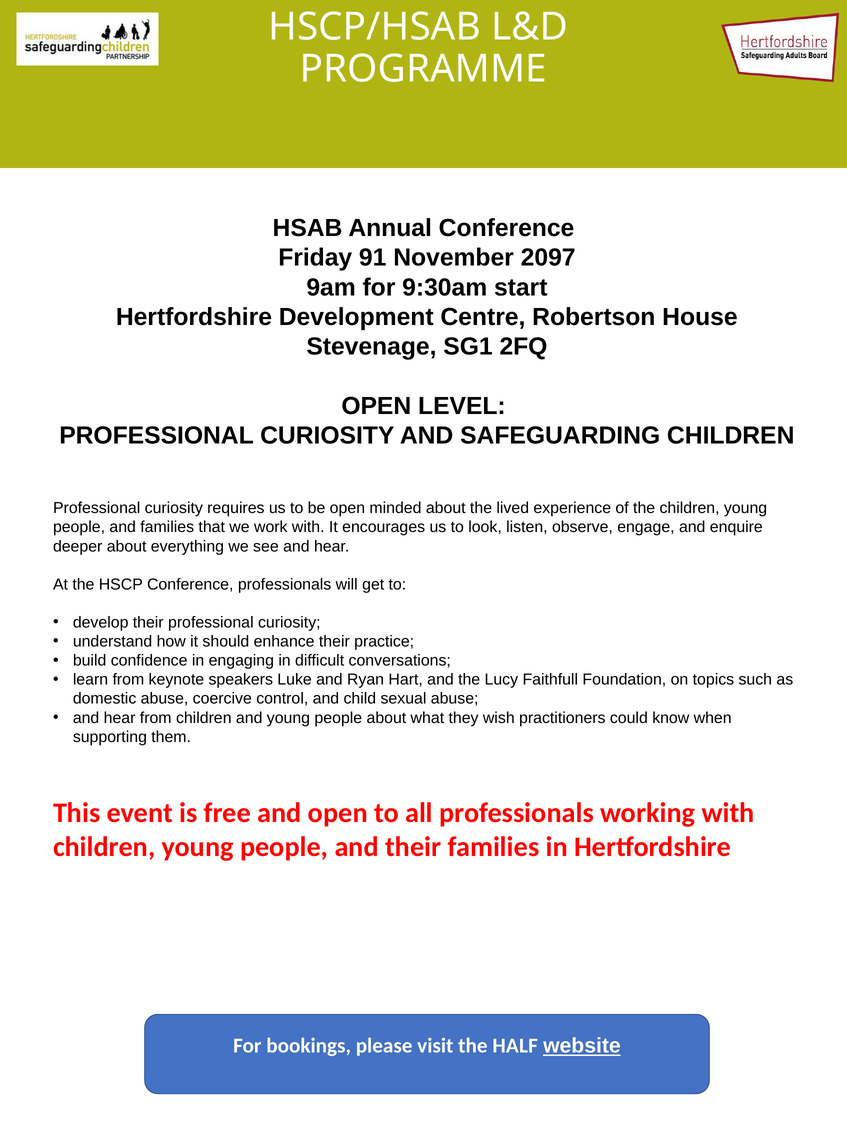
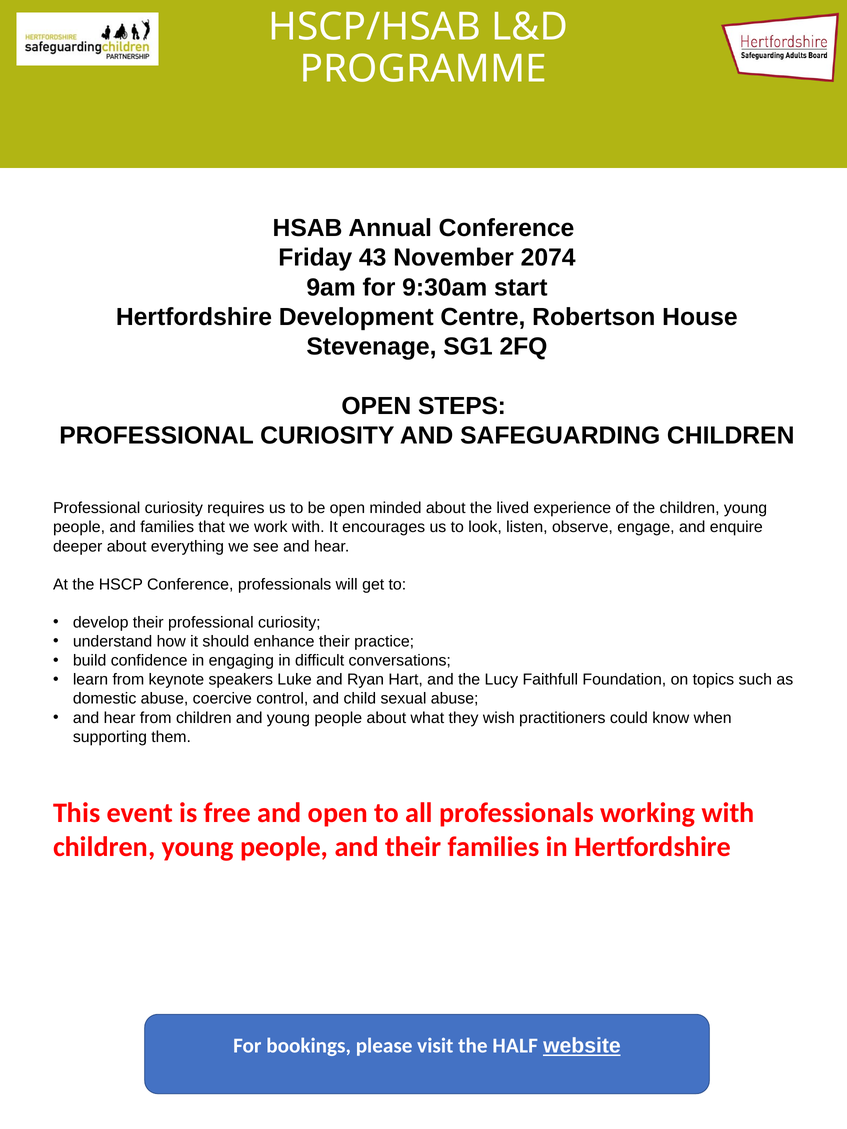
91: 91 -> 43 (373, 258)
2097: 2097 -> 2074 (548, 258)
LEVEL: LEVEL -> STEPS (462, 406)
